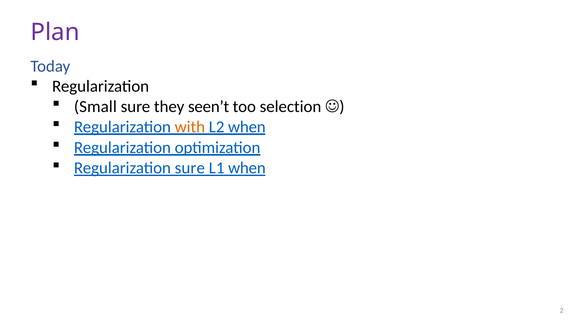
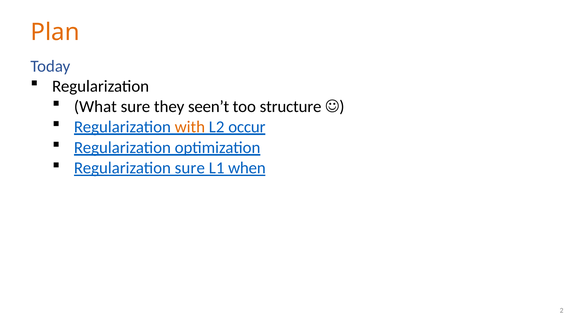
Plan colour: purple -> orange (55, 32)
Small: Small -> What (95, 107)
selection: selection -> structure (291, 107)
L2 when: when -> occur (247, 127)
